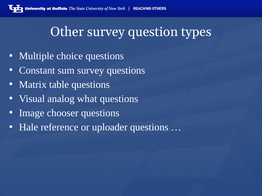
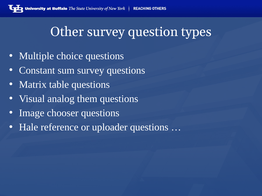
what: what -> them (87, 99)
